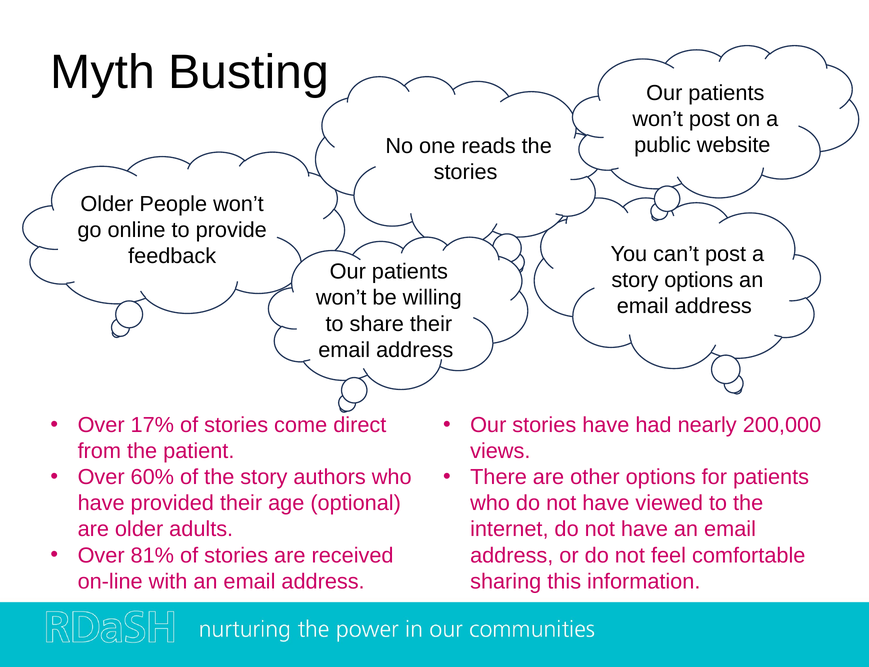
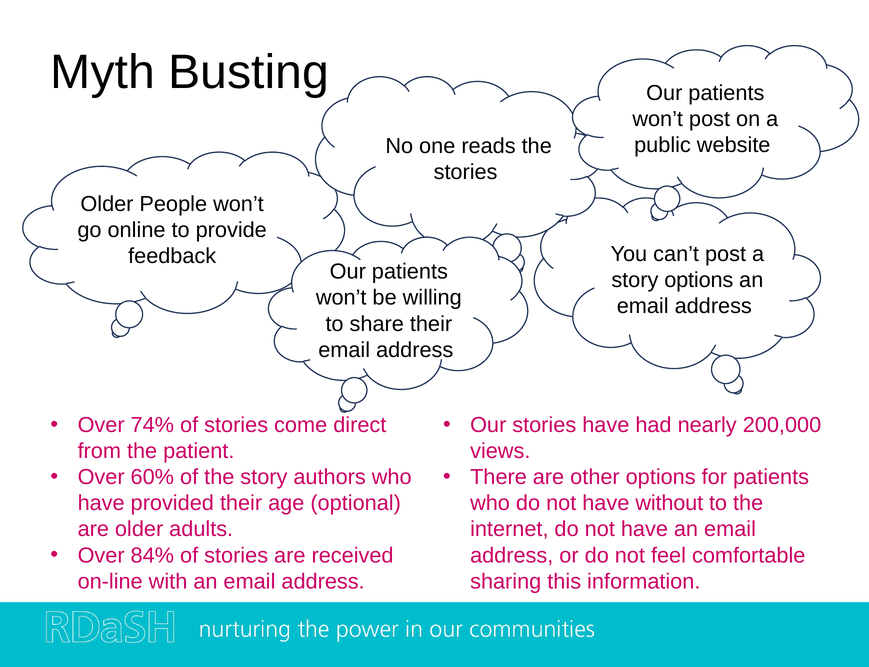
17%: 17% -> 74% (152, 425)
viewed: viewed -> without (669, 503)
81%: 81% -> 84% (152, 555)
